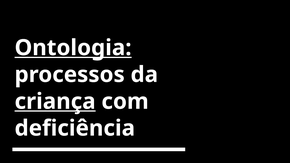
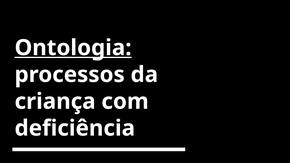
criança underline: present -> none (55, 101)
